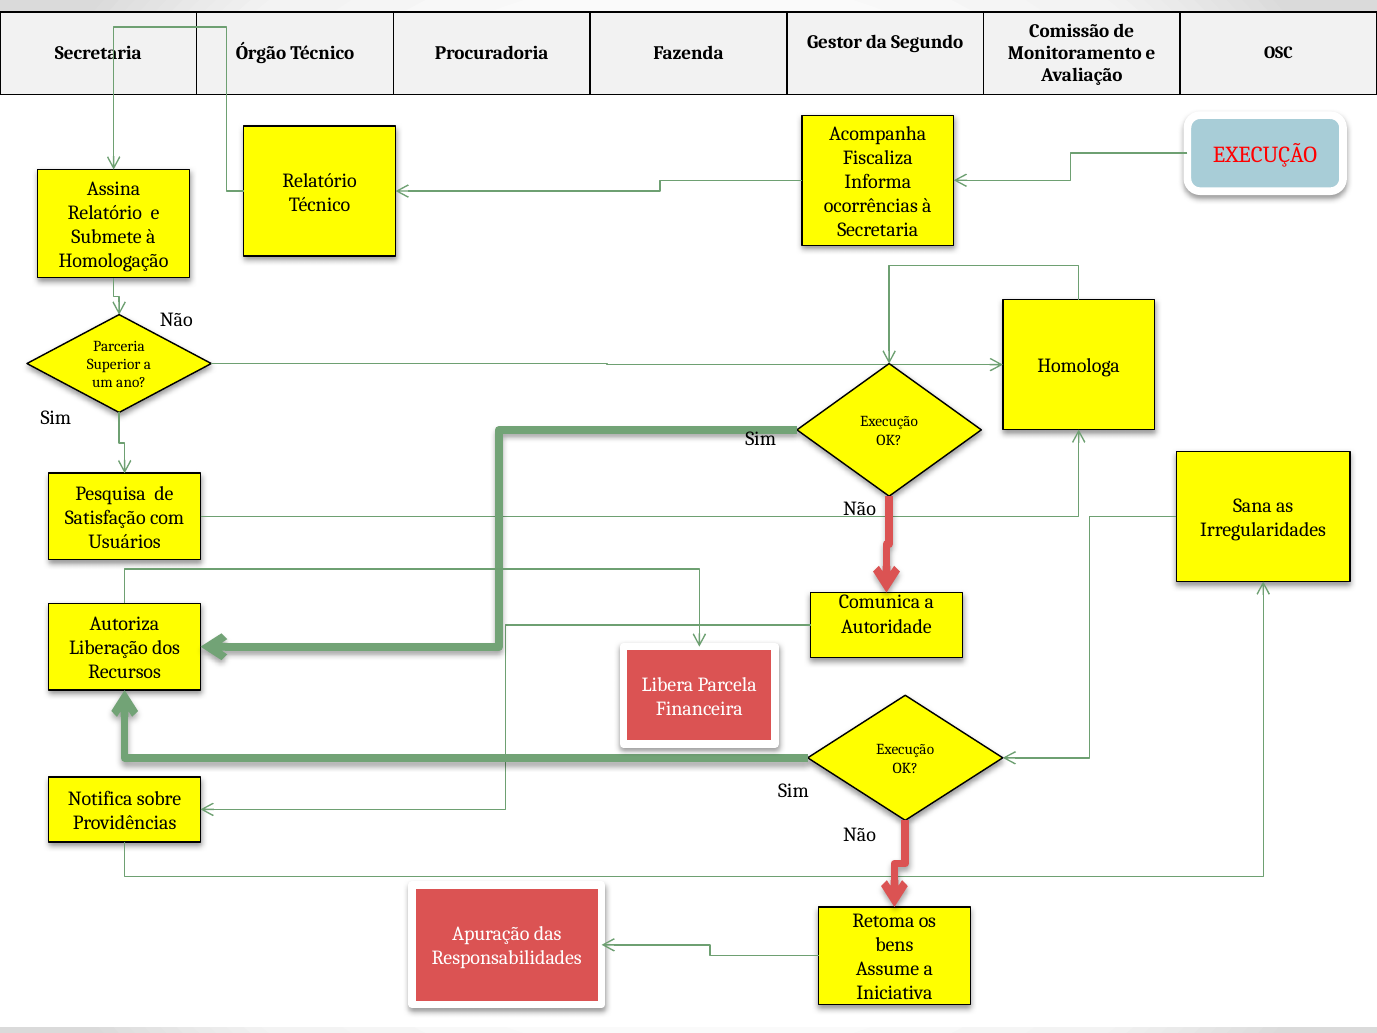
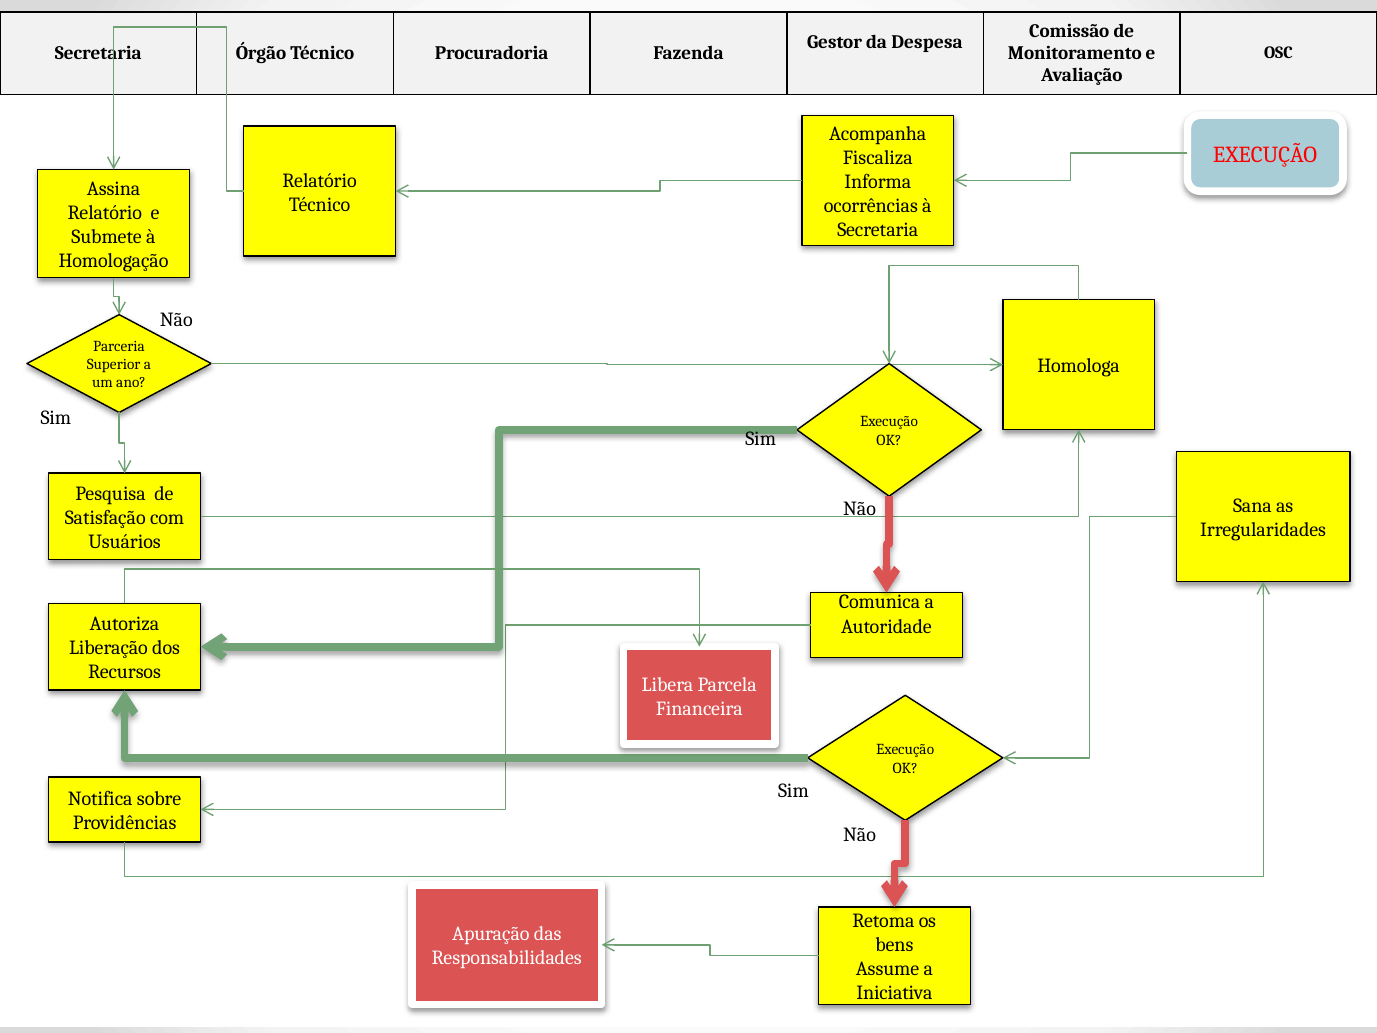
Segundo: Segundo -> Despesa (927, 42)
